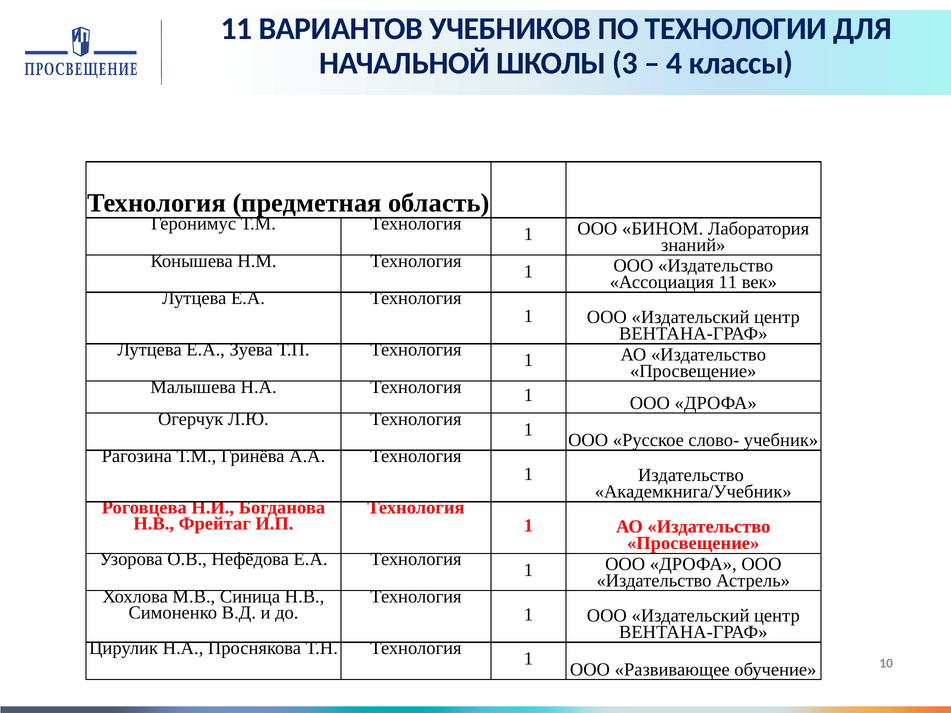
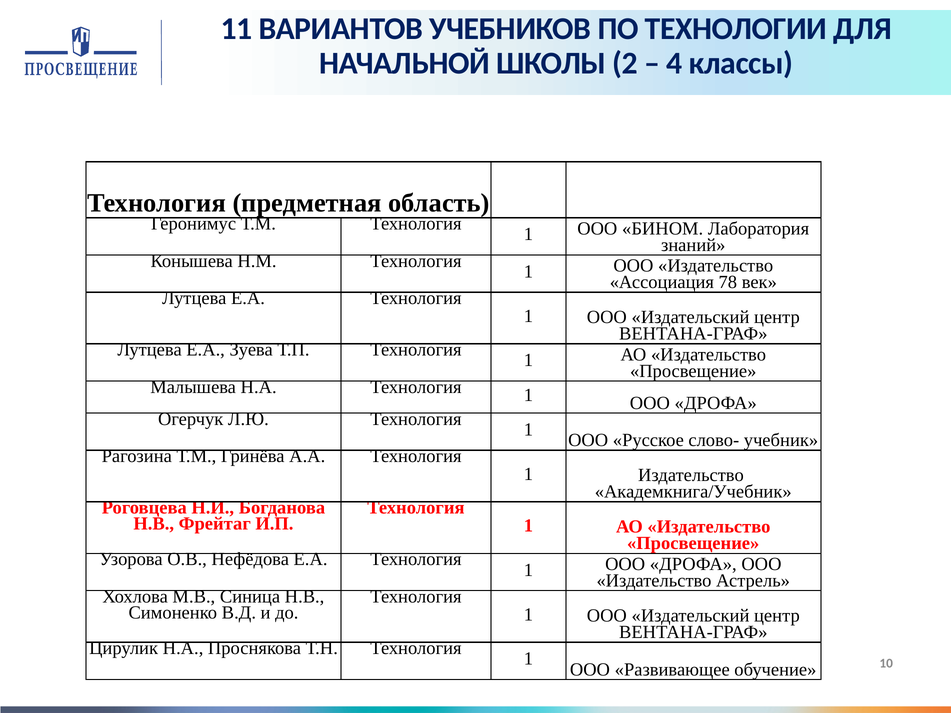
3: 3 -> 2 (625, 63)
Ассоциация 11: 11 -> 78 (728, 282)
